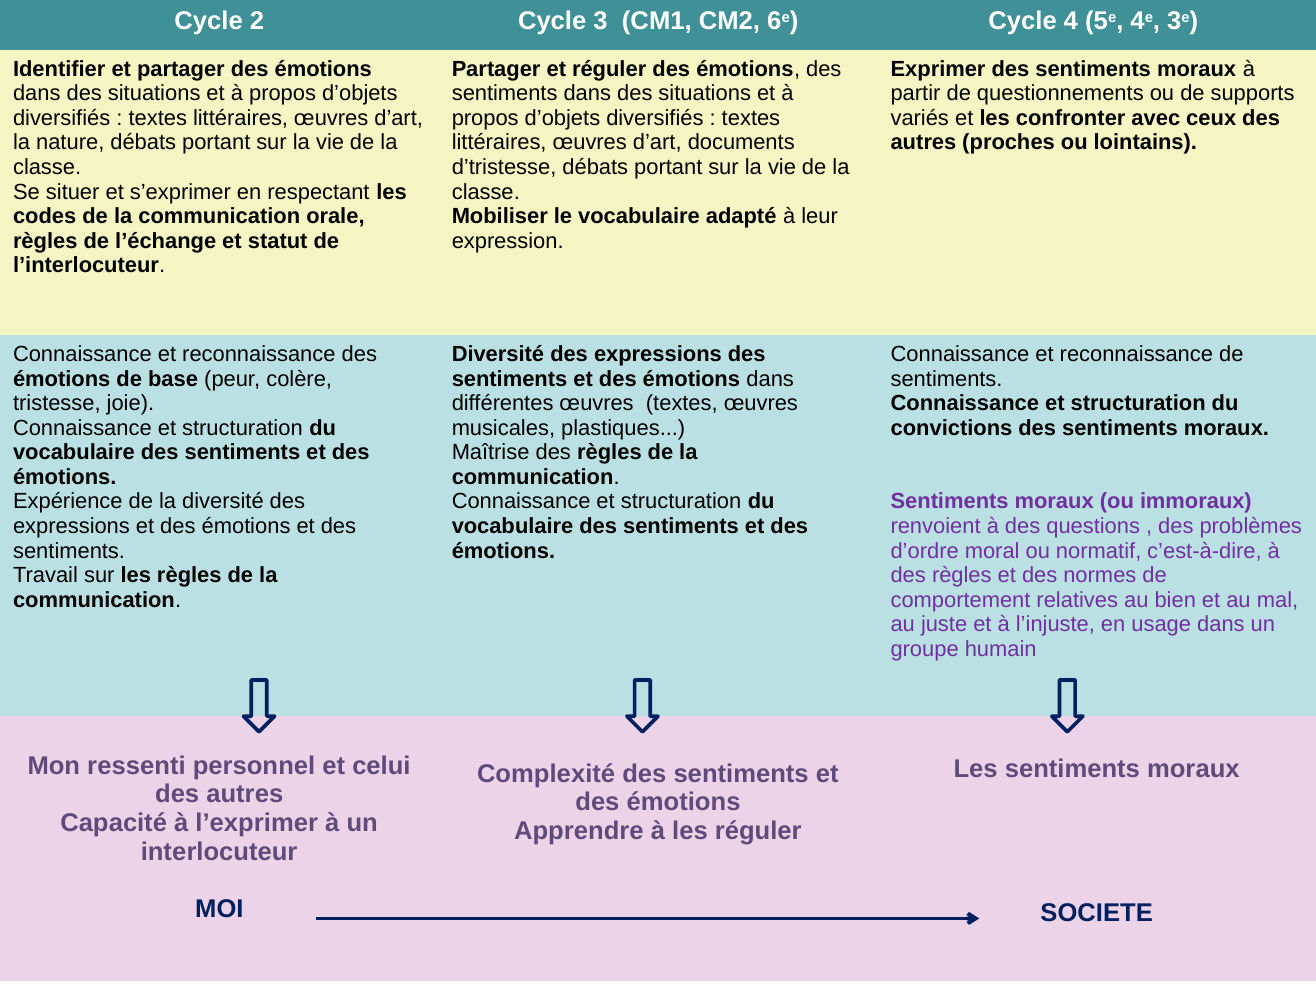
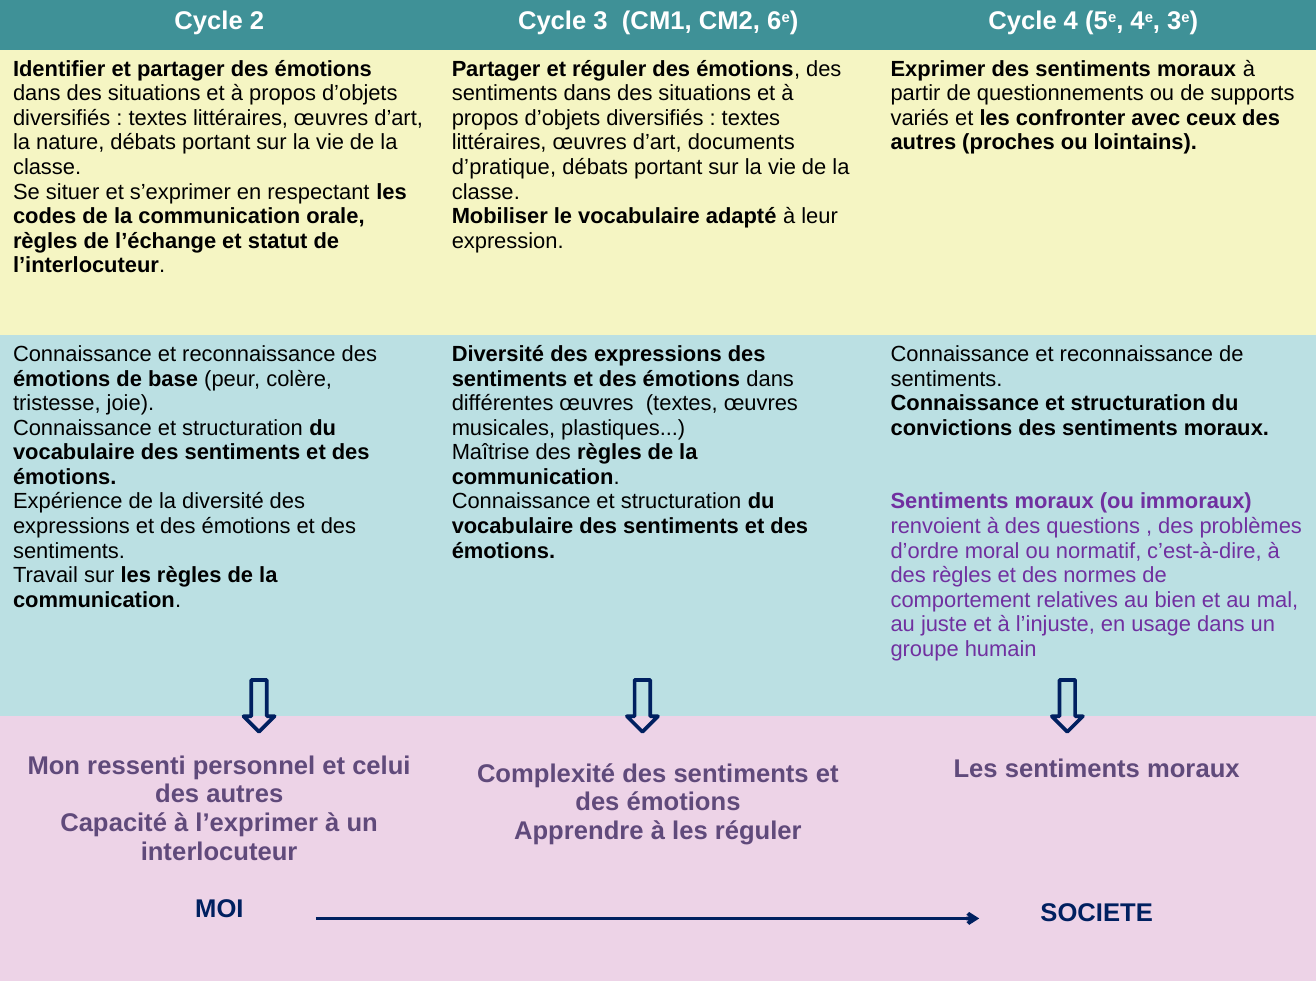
d’tristesse: d’tristesse -> d’pratique (504, 167)
